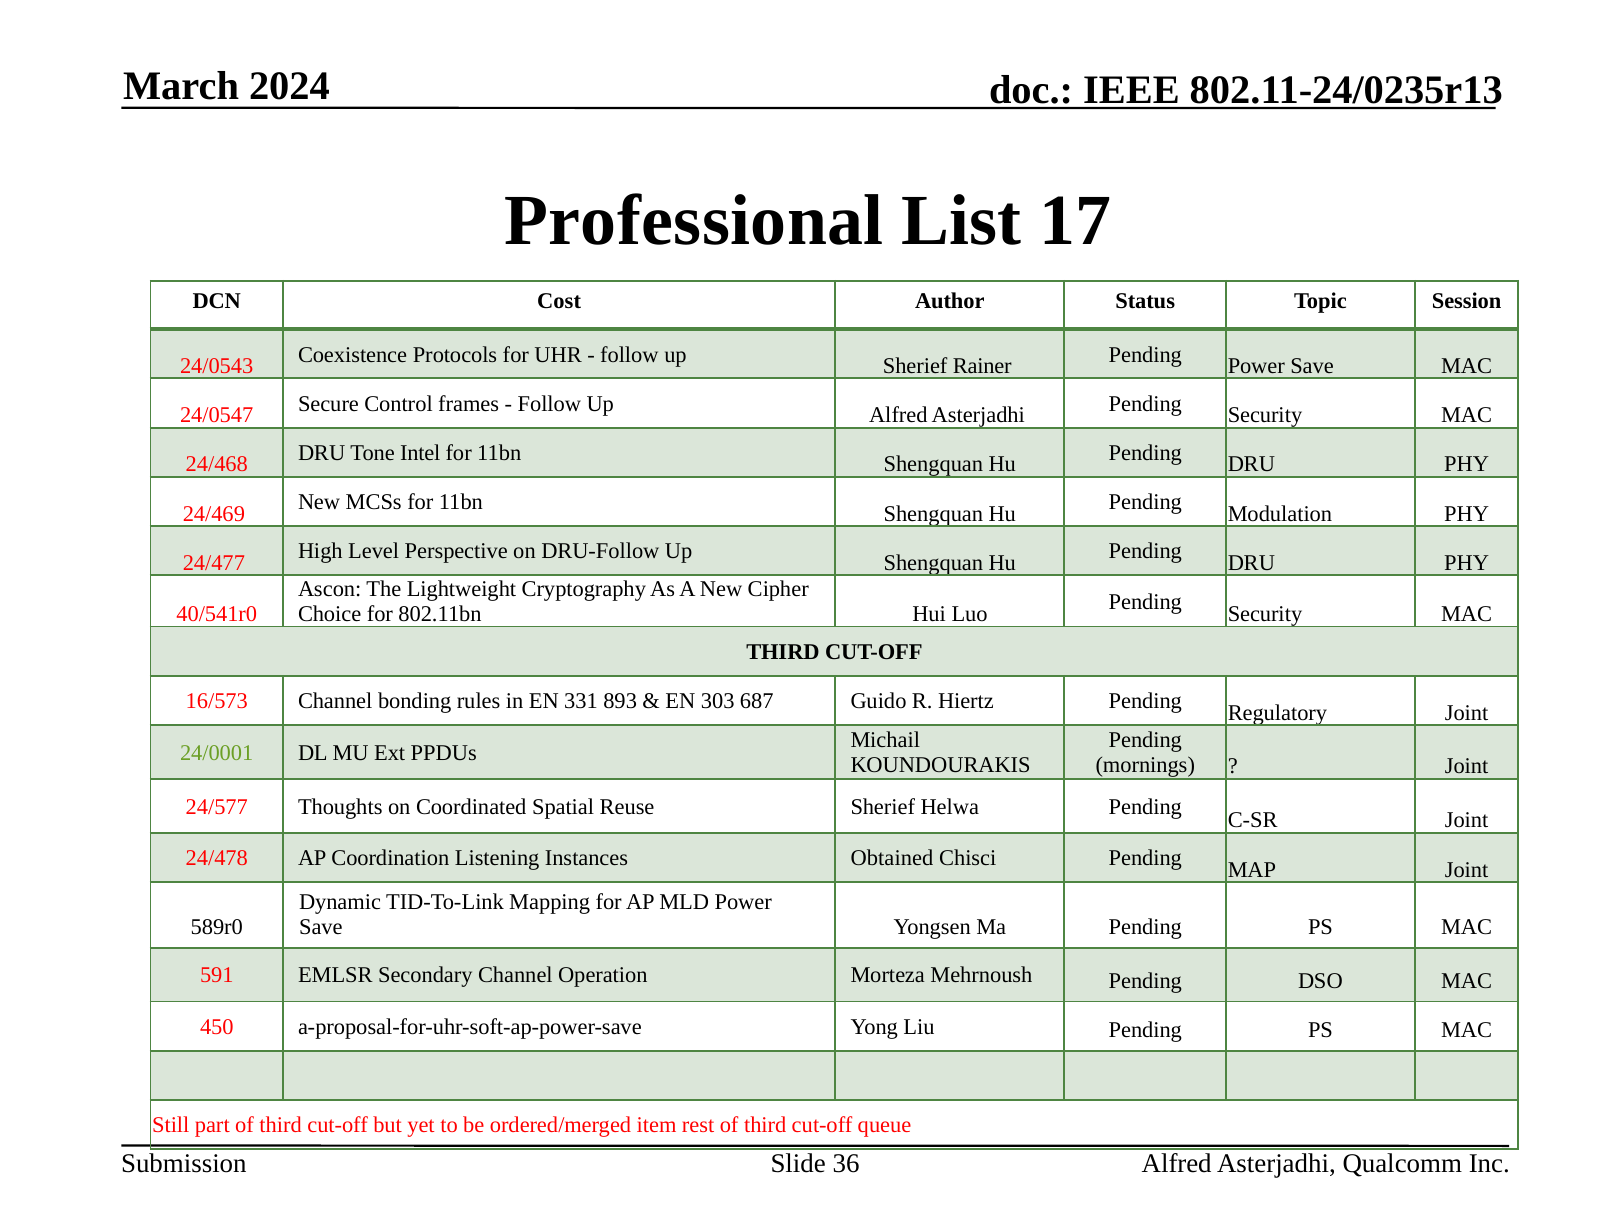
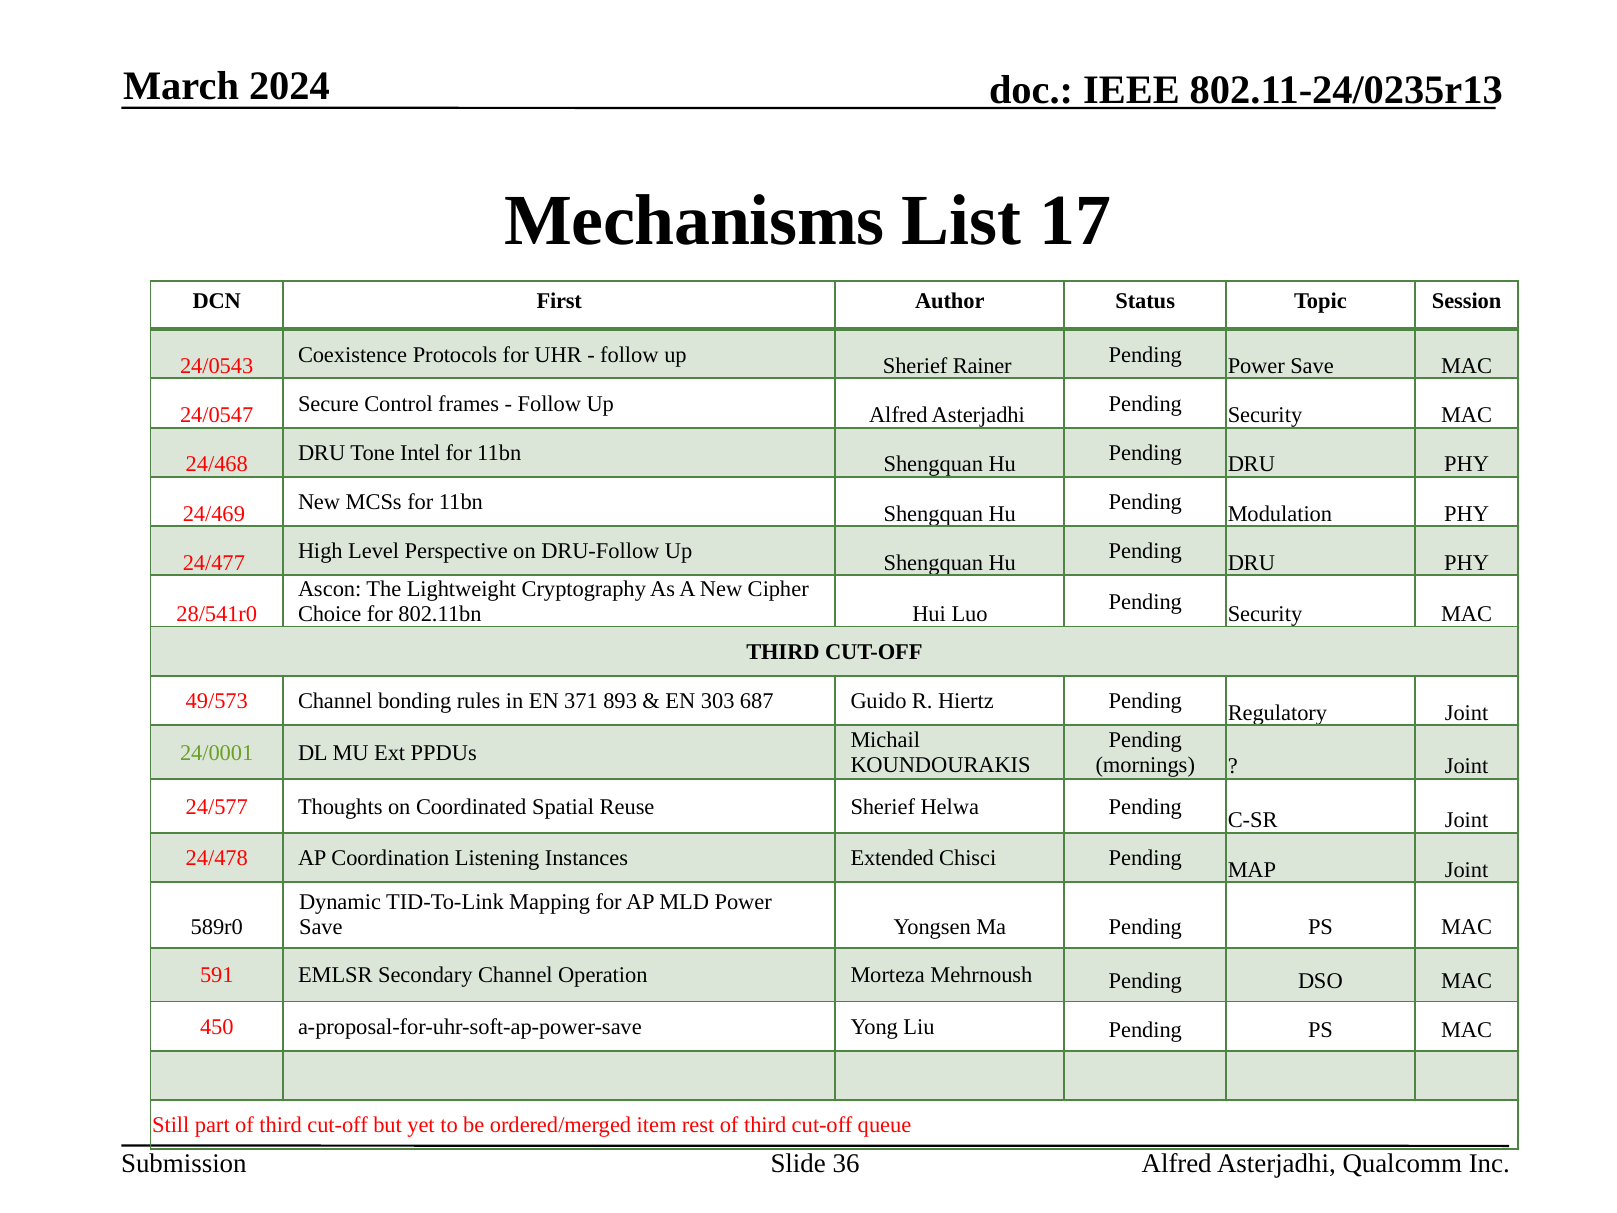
Professional: Professional -> Mechanisms (695, 220)
Cost: Cost -> First (559, 301)
40/541r0: 40/541r0 -> 28/541r0 (217, 614)
16/573: 16/573 -> 49/573 (217, 701)
331: 331 -> 371 (581, 701)
Obtained: Obtained -> Extended (892, 858)
